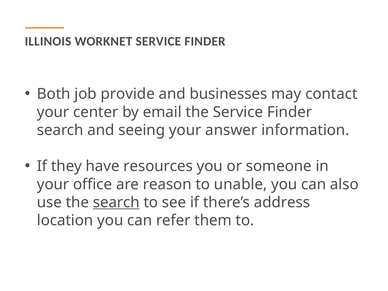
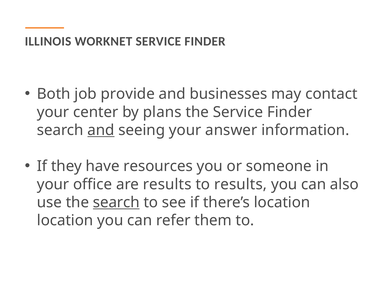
email: email -> plans (162, 112)
and underline: none -> present (101, 130)
are reason: reason -> results (167, 184)
to unable: unable -> results (241, 184)
there’s address: address -> location (282, 202)
